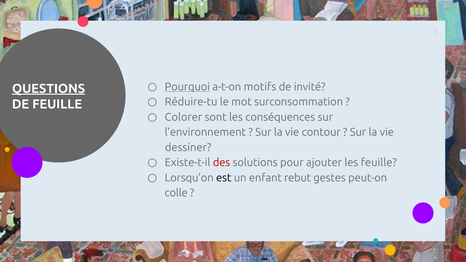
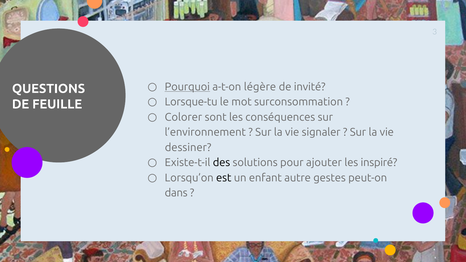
motifs: motifs -> légère (260, 87)
QUESTIONS underline: present -> none (49, 89)
Réduire-tu: Réduire-tu -> Lorsque-tu (191, 102)
contour: contour -> signaler (321, 132)
des colour: red -> black (222, 163)
les feuille: feuille -> inspiré (379, 163)
rebut: rebut -> autre (298, 178)
colle: colle -> dans (176, 193)
